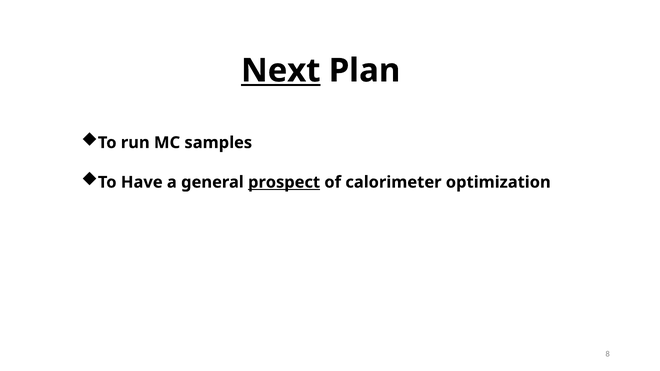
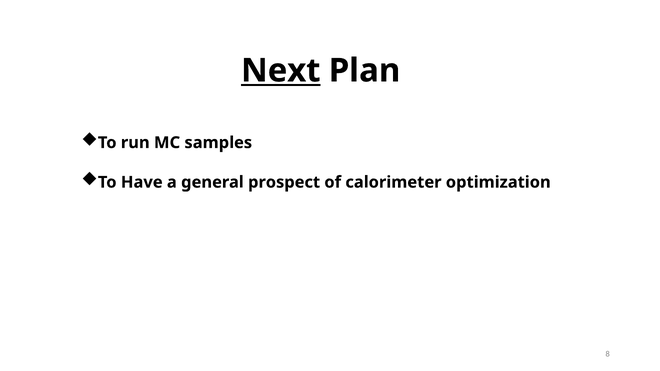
prospect underline: present -> none (284, 182)
